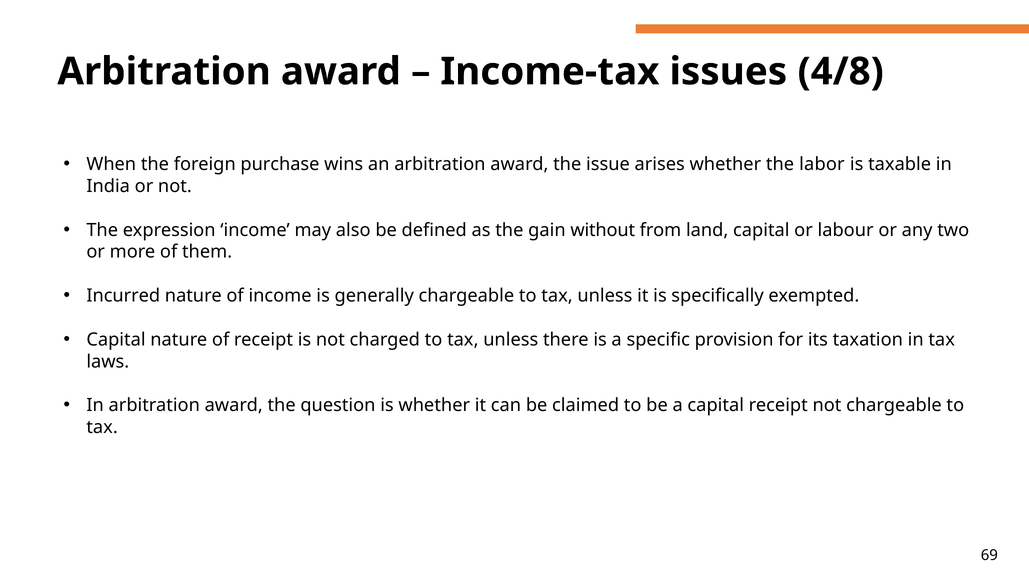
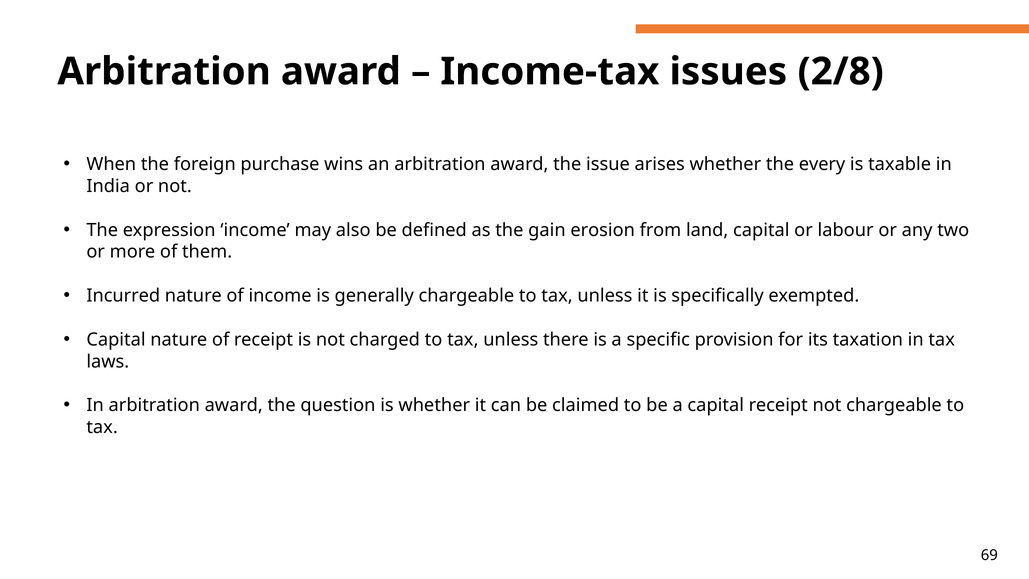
4/8: 4/8 -> 2/8 (841, 72)
labor: labor -> every (822, 164)
without: without -> erosion (603, 230)
